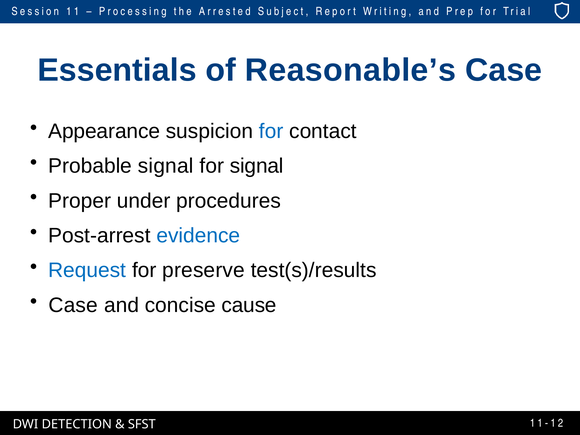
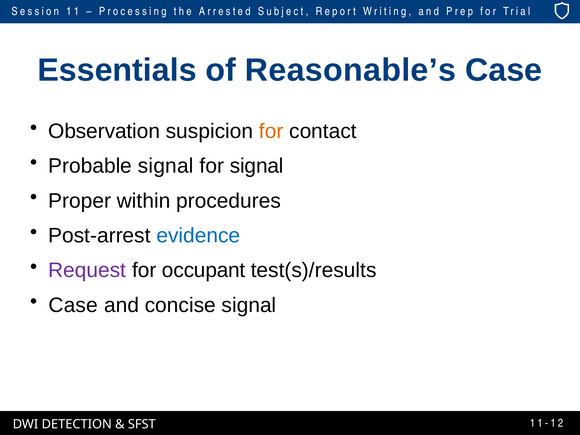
Appearance: Appearance -> Observation (104, 131)
for colour: blue -> orange (271, 131)
under: under -> within (144, 201)
Request colour: blue -> purple (87, 270)
preserve: preserve -> occupant (204, 270)
concise cause: cause -> signal (249, 305)
